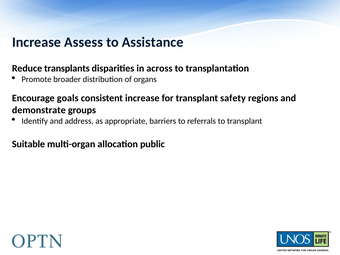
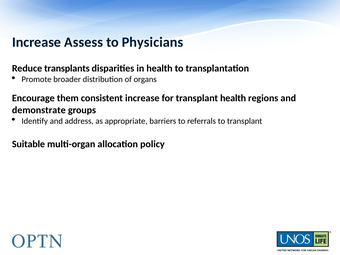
Assistance: Assistance -> Physicians (153, 42)
in across: across -> health (159, 68)
goals: goals -> them (68, 98)
transplant safety: safety -> health (233, 98)
public: public -> policy (152, 144)
